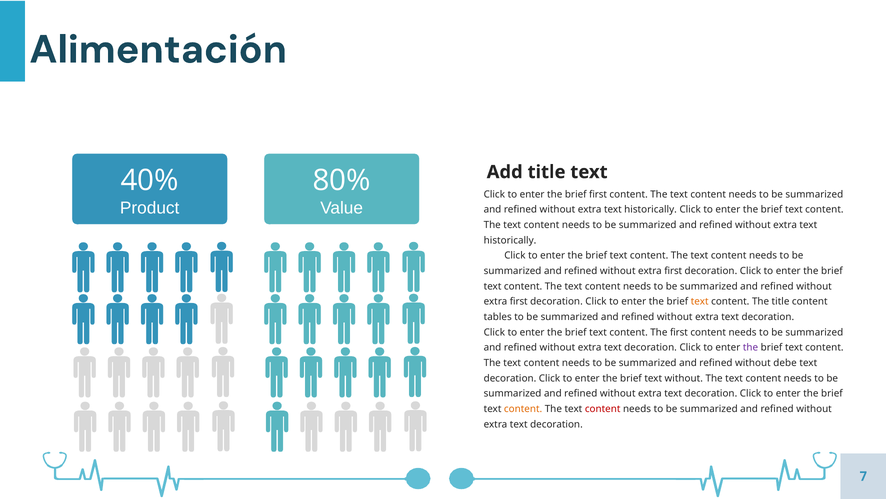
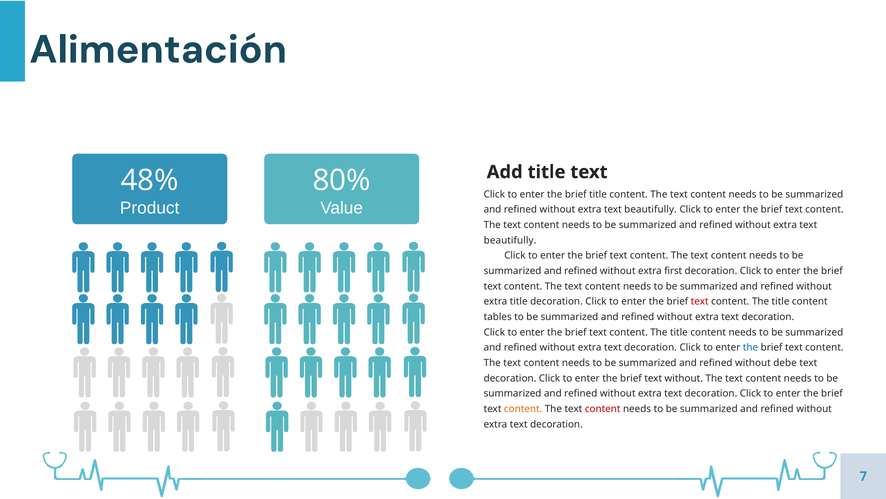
40%: 40% -> 48% (150, 180)
brief first: first -> title (598, 194)
historically: historically -> beautifully (650, 209)
historically: historically -> beautifully (510, 240)
first: first -> title (519, 301)
text colour: orange -> red (700, 301)
first: first -> title (679, 332)
the colour: purple -> blue (751, 347)
